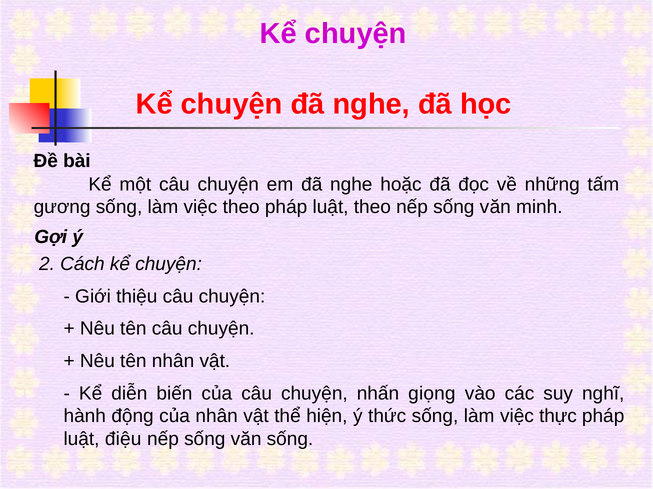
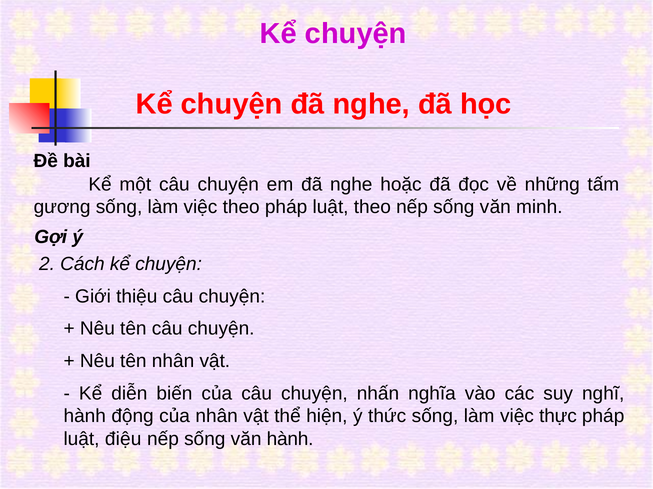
giọng: giọng -> nghĩa (432, 394)
văn sống: sống -> hành (290, 440)
